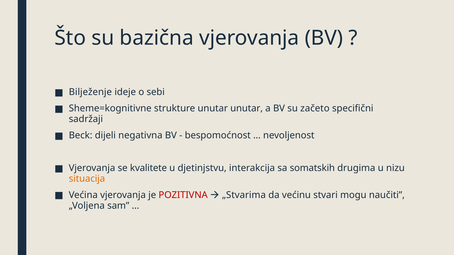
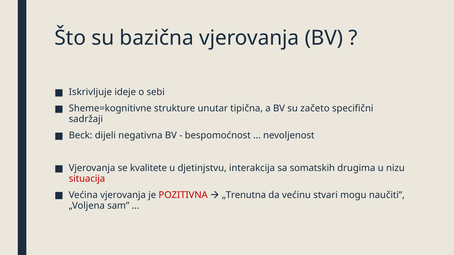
Bilježenje: Bilježenje -> Iskrivljuje (90, 92)
unutar unutar: unutar -> tipična (247, 109)
situacija colour: orange -> red (87, 179)
„Stvarima: „Stvarima -> „Trenutna (244, 195)
